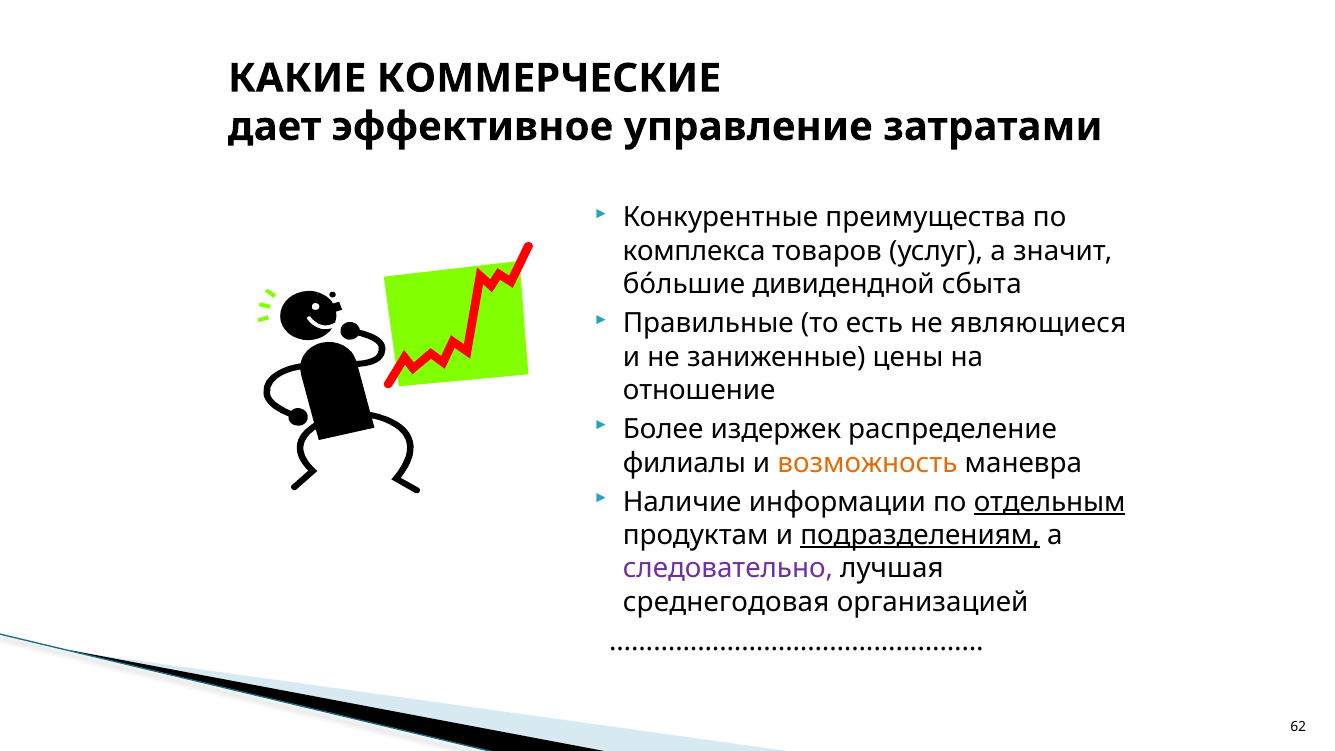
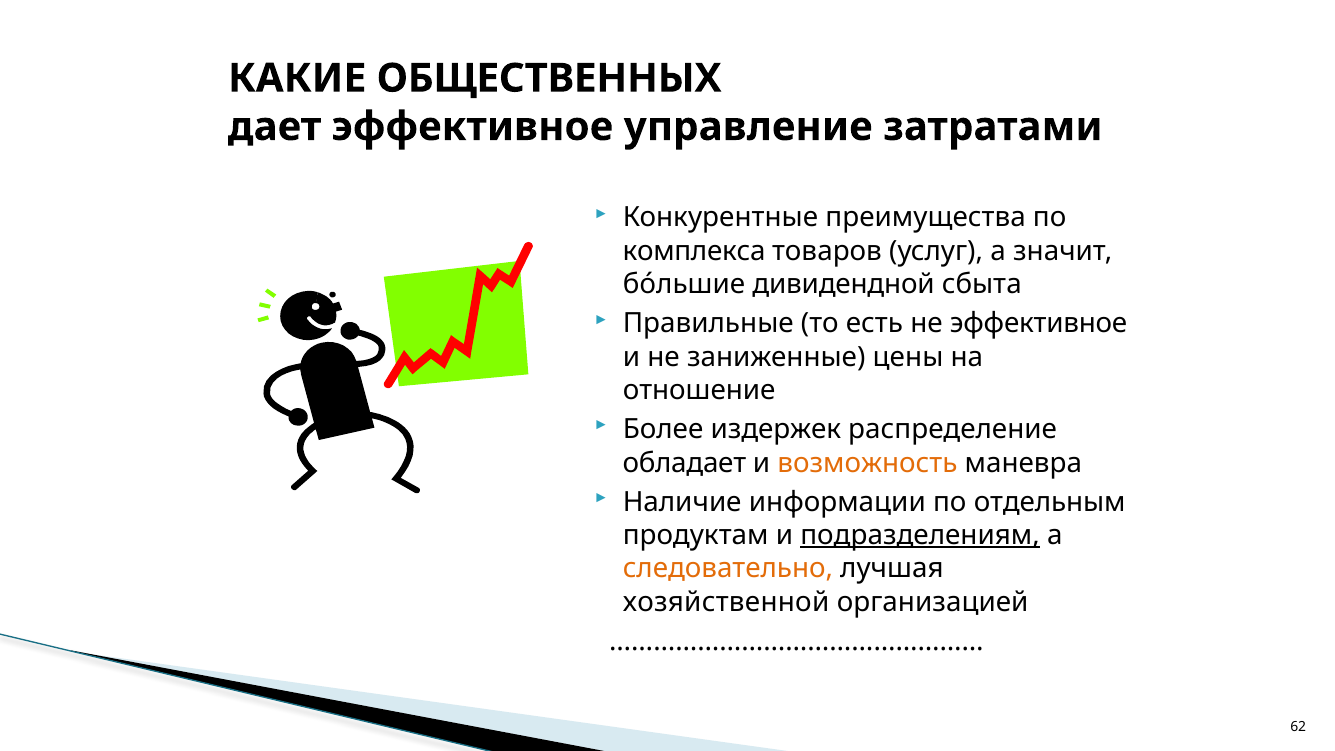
КОММЕРЧЕСКИЕ: КОММЕРЧЕСКИЕ -> ОБЩЕСТВЕННЫХ (549, 78)
не являющиеся: являющиеся -> эффективное (1039, 324)
филиалы: филиалы -> обладает (684, 463)
отдельным underline: present -> none (1050, 502)
следовательно colour: purple -> orange (728, 569)
среднегодовая: среднегодовая -> хозяйственной (726, 602)
